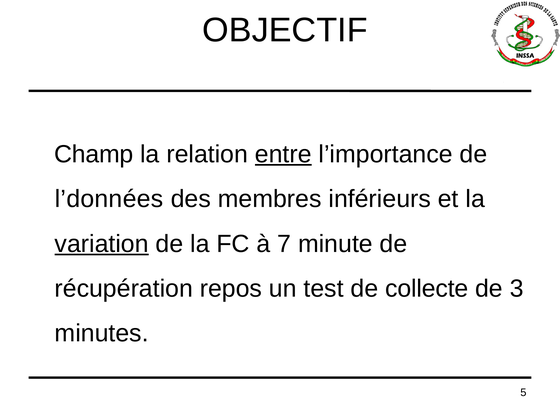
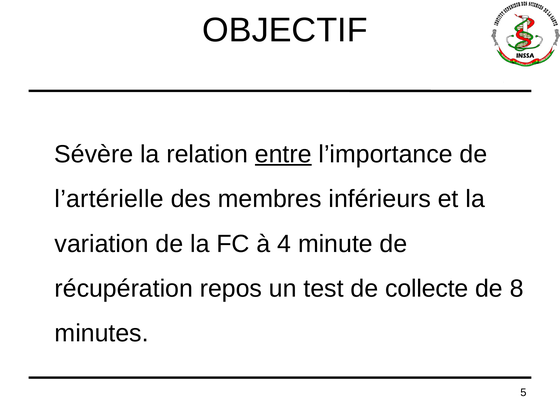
Champ: Champ -> Sévère (94, 154)
l’données: l’données -> l’artérielle (109, 199)
variation underline: present -> none (102, 244)
7: 7 -> 4 (284, 244)
3: 3 -> 8 (517, 289)
